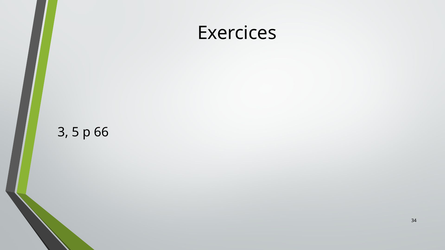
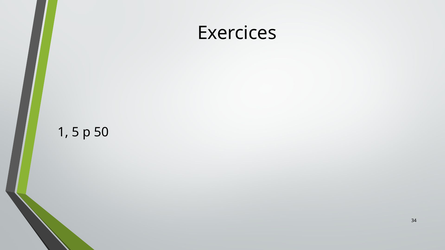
3: 3 -> 1 (63, 132)
66: 66 -> 50 (101, 132)
